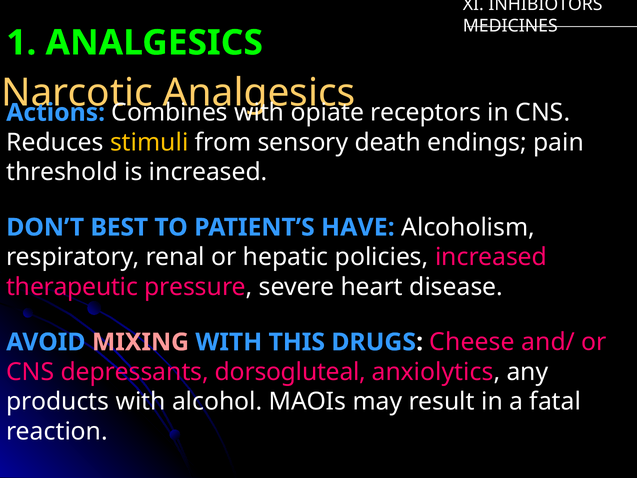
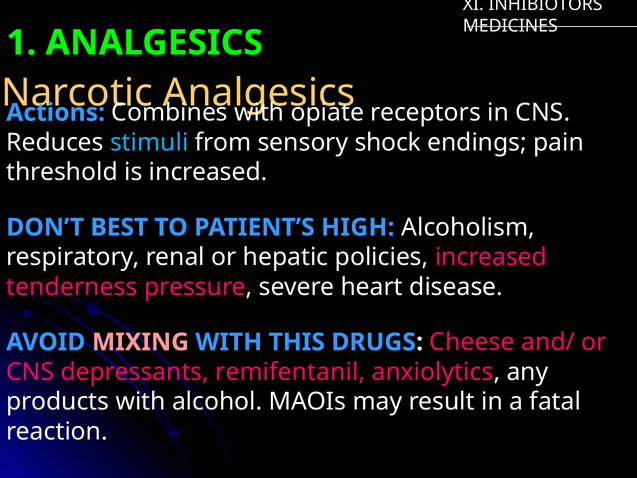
stimuli colour: yellow -> light blue (149, 142)
death: death -> shock (388, 142)
HAVE: HAVE -> HIGH (358, 227)
therapeutic: therapeutic -> tenderness (72, 287)
dorsogluteal: dorsogluteal -> remifentanil (290, 372)
